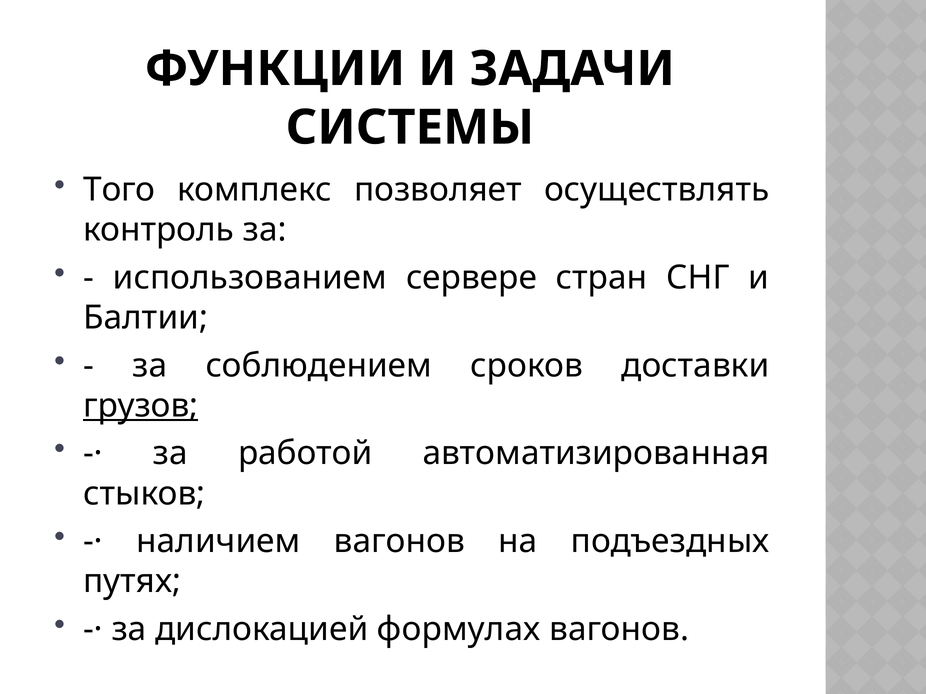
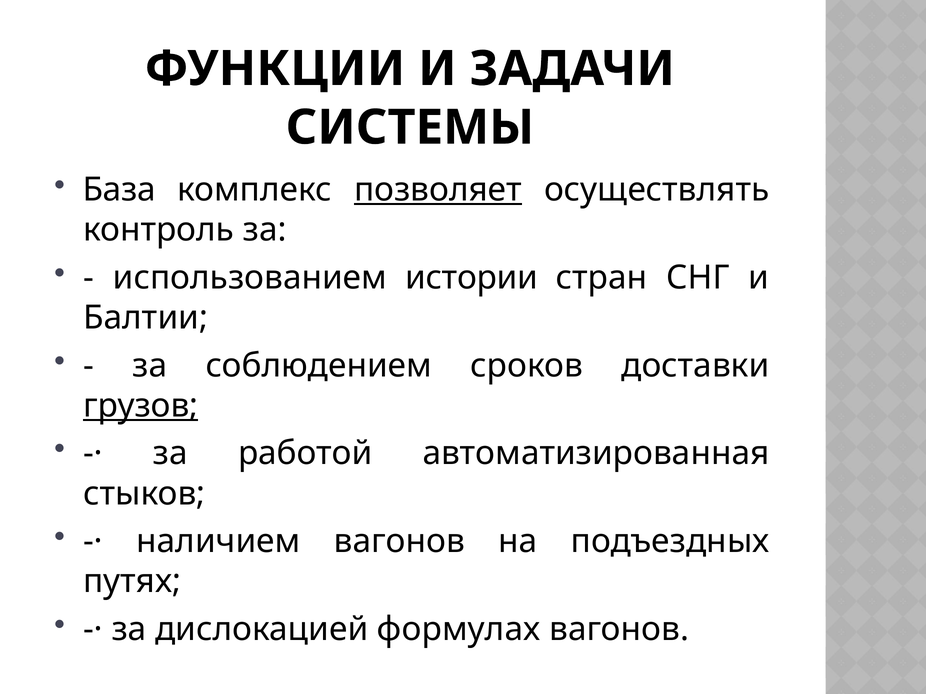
Того: Того -> База (119, 190)
позволяет underline: none -> present (438, 190)
сервере: сервере -> истории (472, 278)
